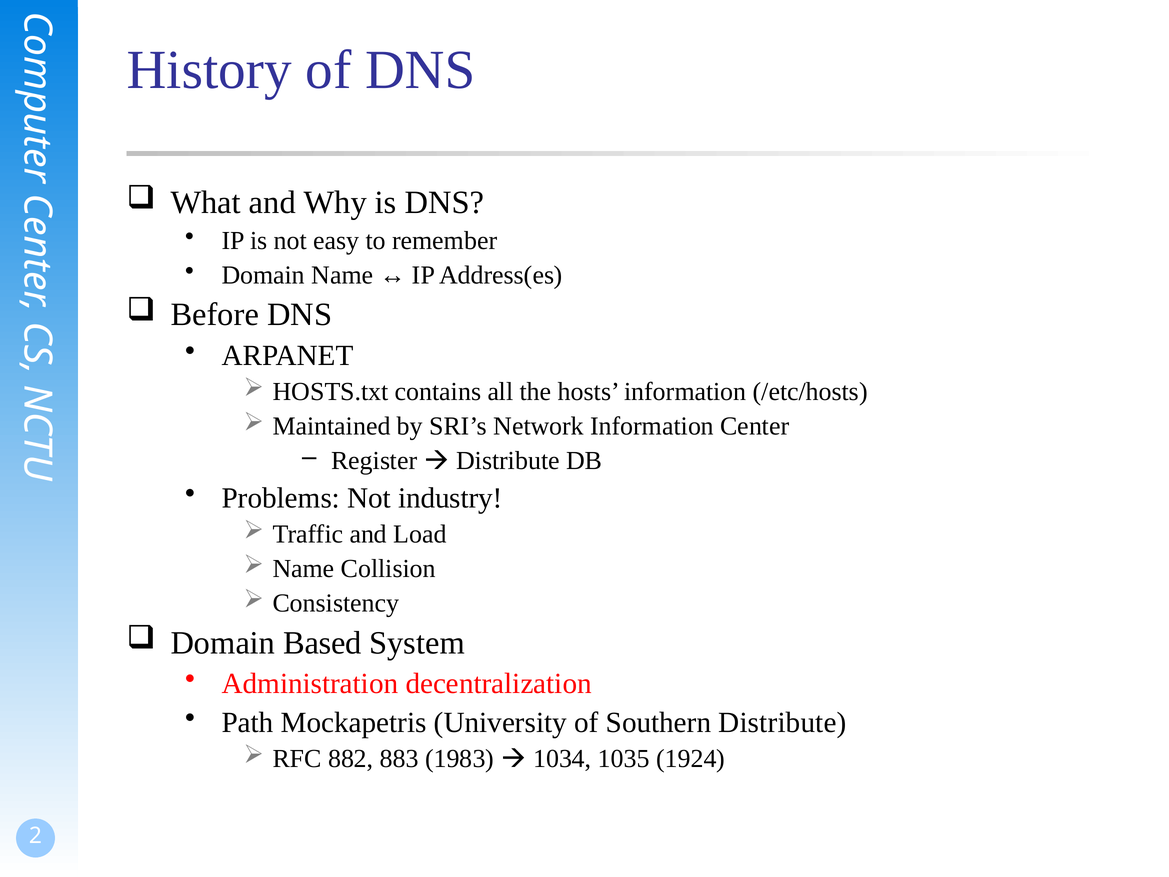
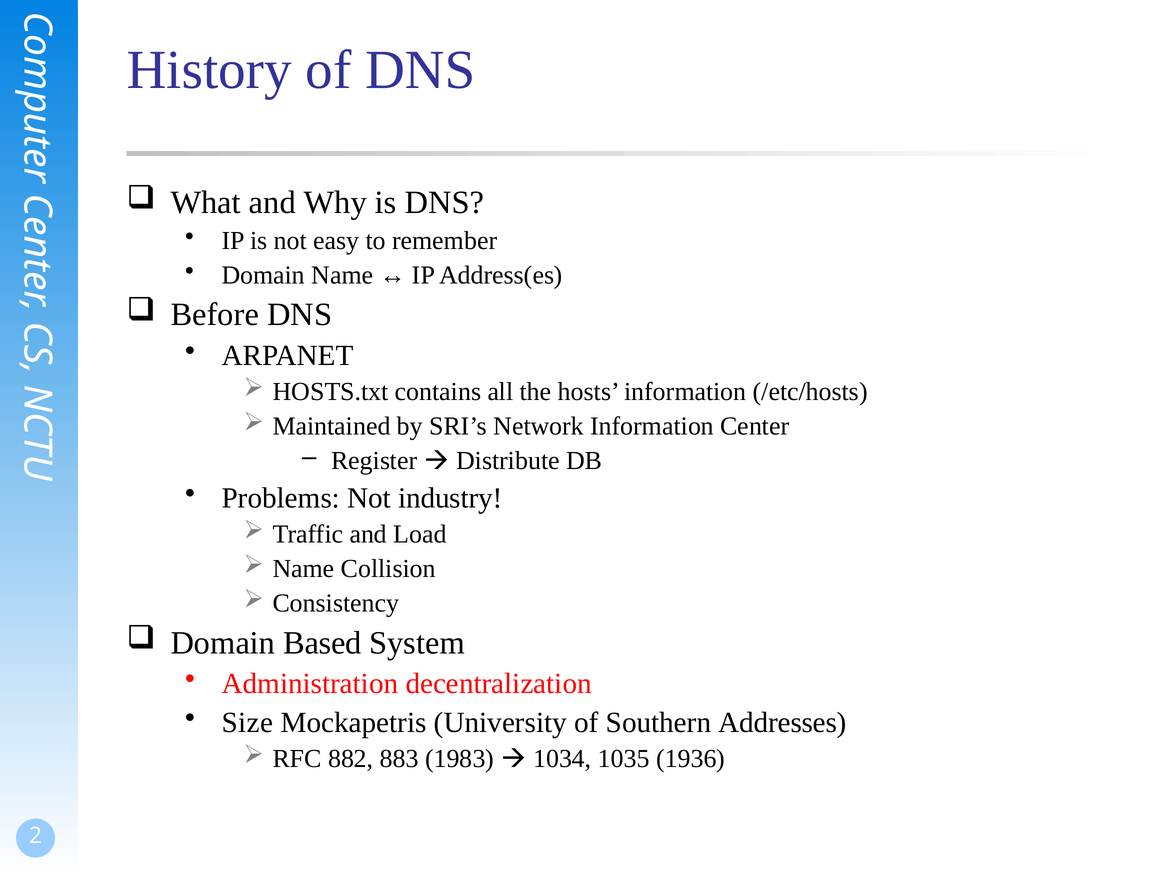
Path: Path -> Size (247, 722)
Southern Distribute: Distribute -> Addresses (783, 722)
1924: 1924 -> 1936 (691, 759)
